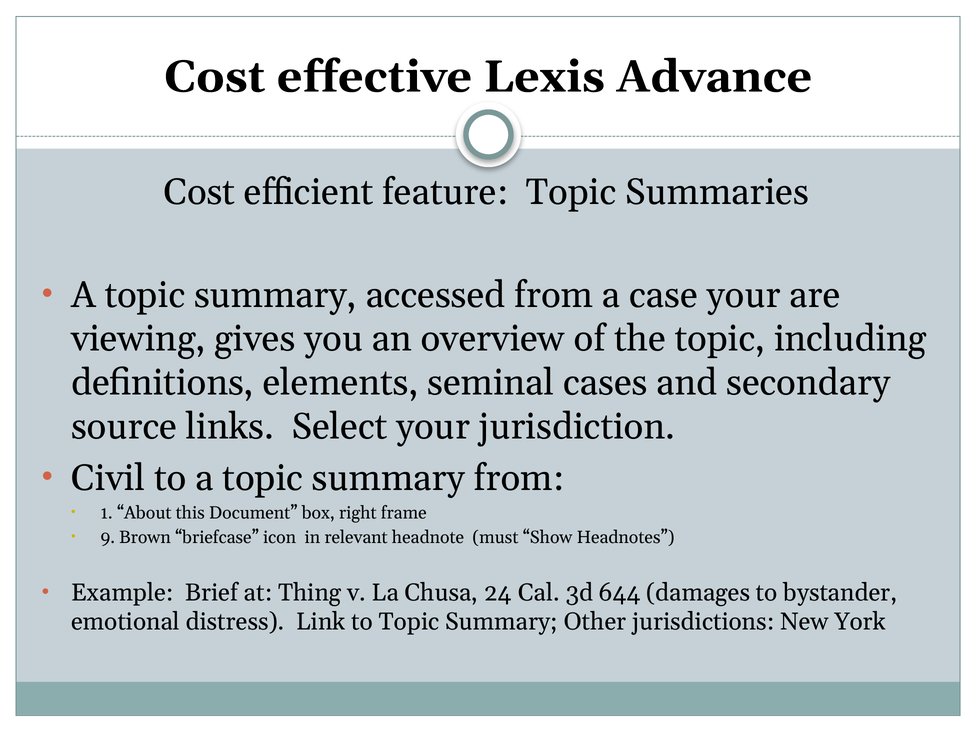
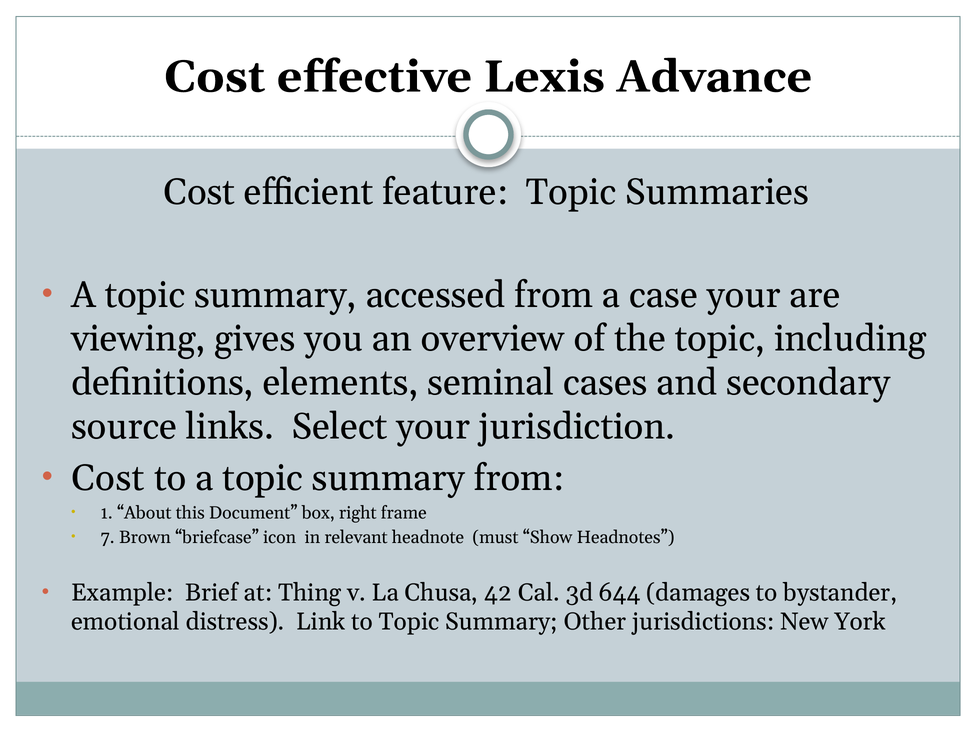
Civil: Civil -> Cost (108, 479)
9: 9 -> 7 (108, 538)
24: 24 -> 42 (498, 593)
